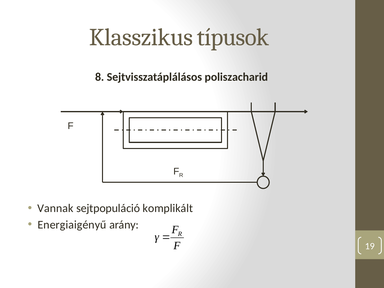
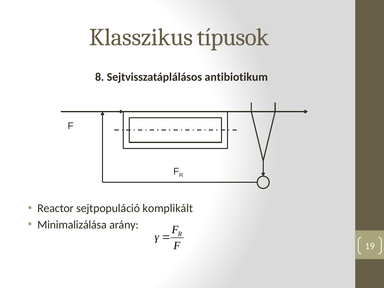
poliszacharid: poliszacharid -> antibiotikum (236, 77)
Vannak: Vannak -> Reactor (56, 208)
Energiaigényű: Energiaigényű -> Minimalizálása (72, 225)
